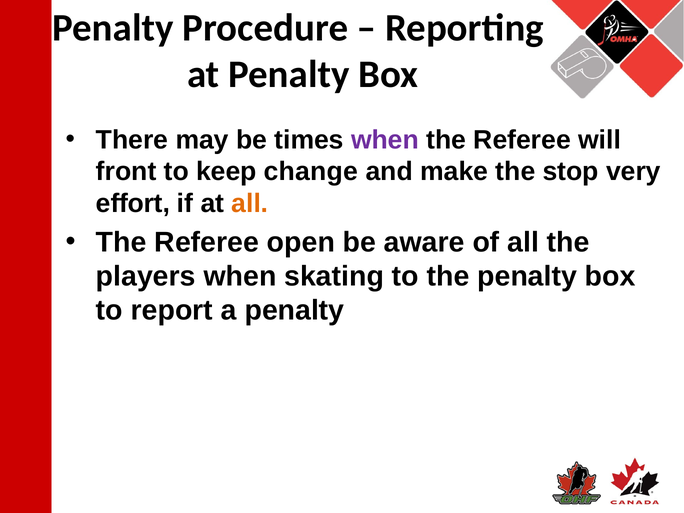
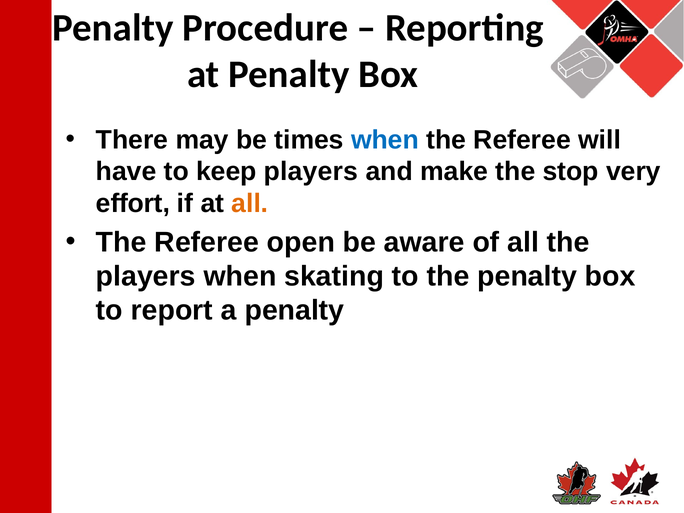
when colour: purple -> blue (385, 140)
front: front -> have (126, 172)
keep change: change -> players (311, 172)
